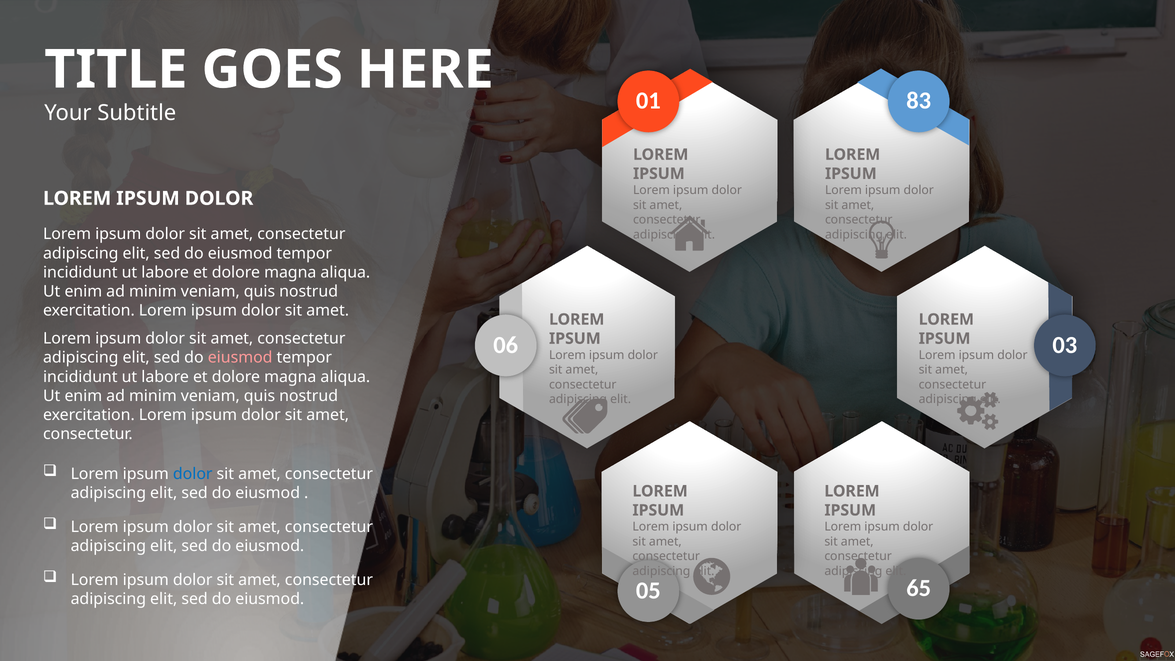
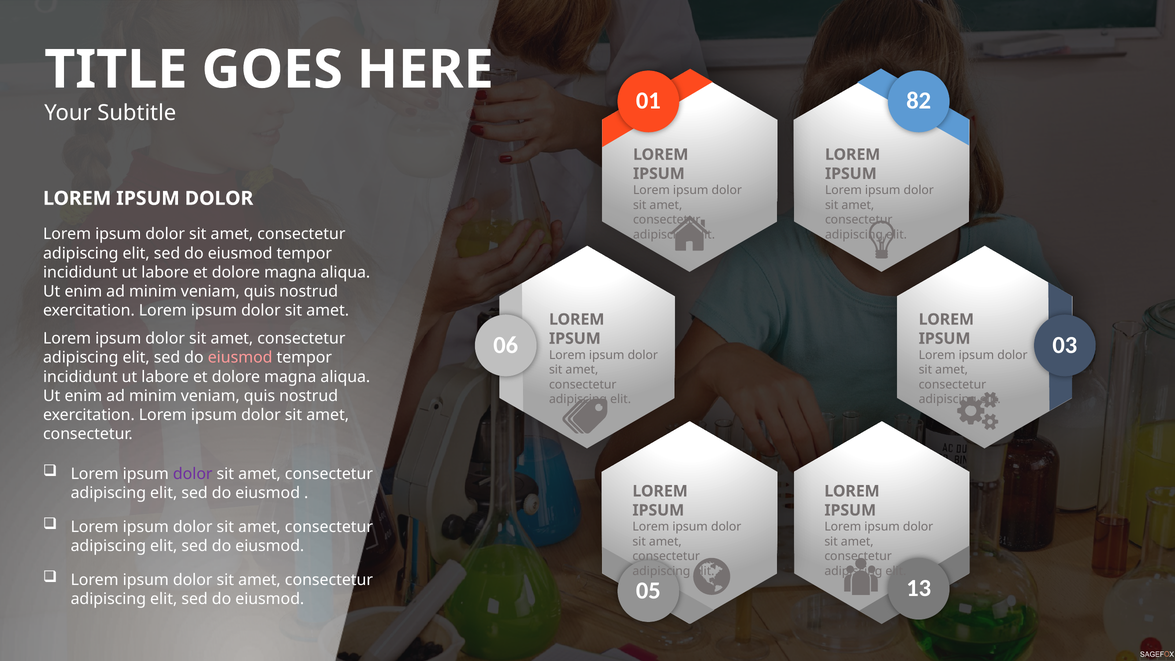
83: 83 -> 82 (919, 101)
dolor colour: blue -> purple (193, 474)
65: 65 -> 13 (919, 588)
